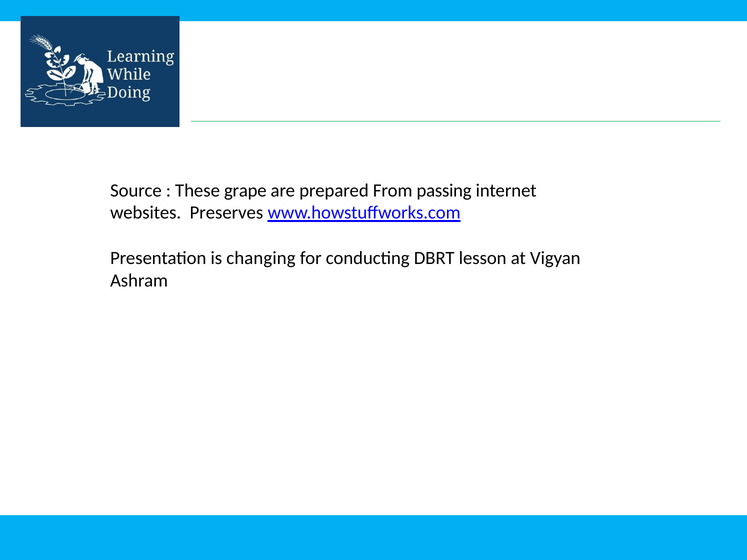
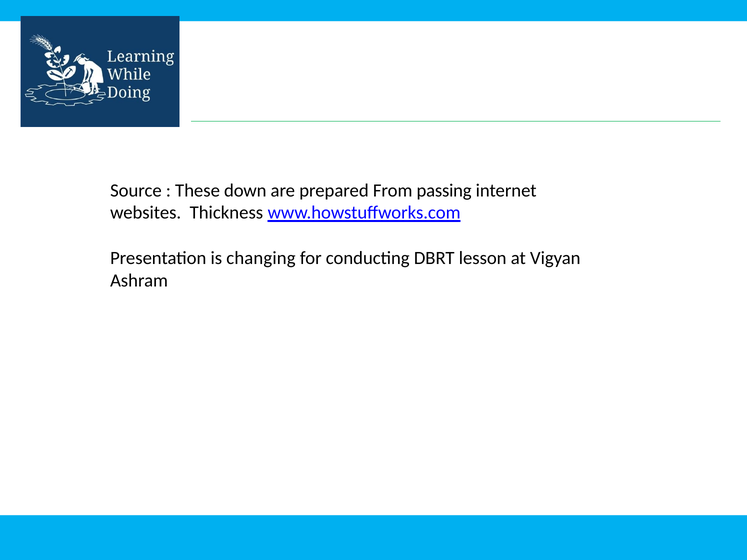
grape: grape -> down (245, 190)
Preserves: Preserves -> Thickness (226, 213)
